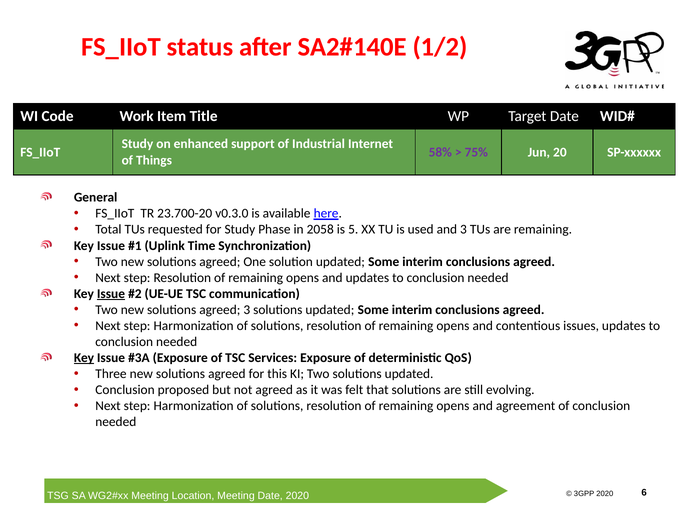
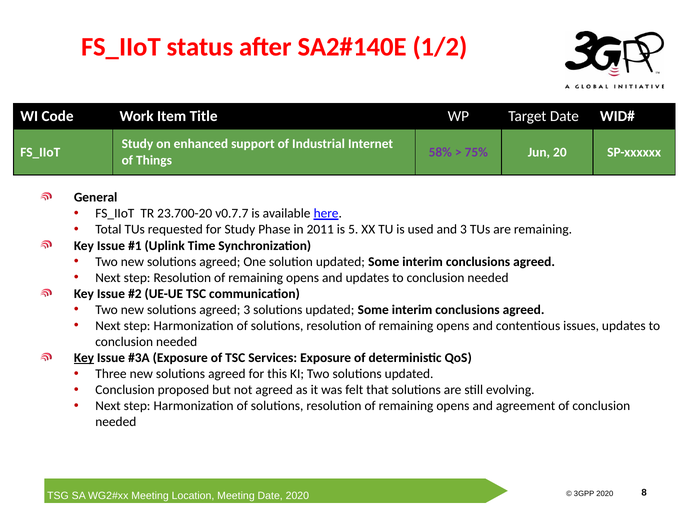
v0.3.0: v0.3.0 -> v0.7.7 (232, 213)
2058: 2058 -> 2011 (320, 230)
Issue underline: present -> none (111, 294)
6: 6 -> 8 (644, 493)
